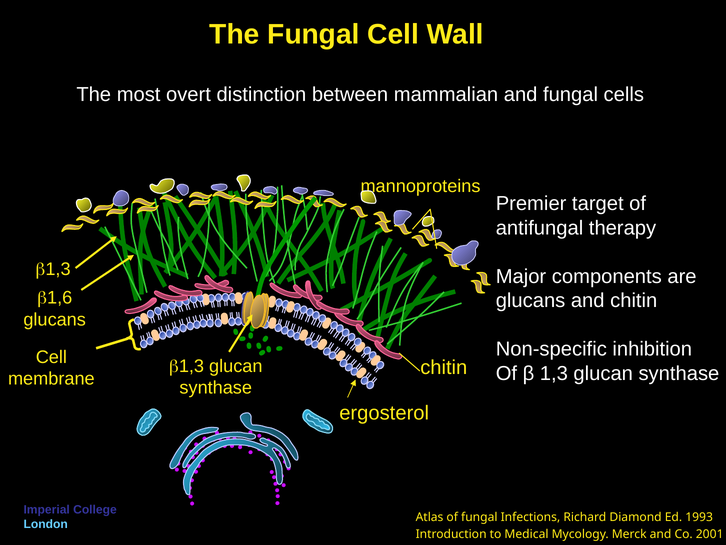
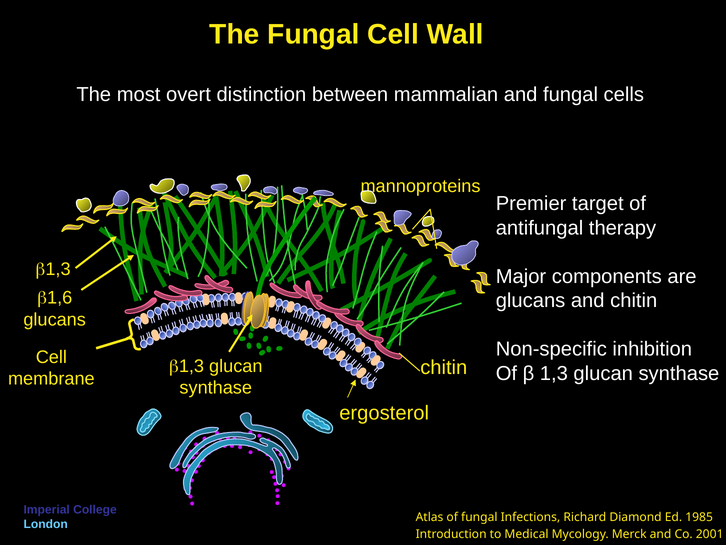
1993: 1993 -> 1985 (699, 517)
